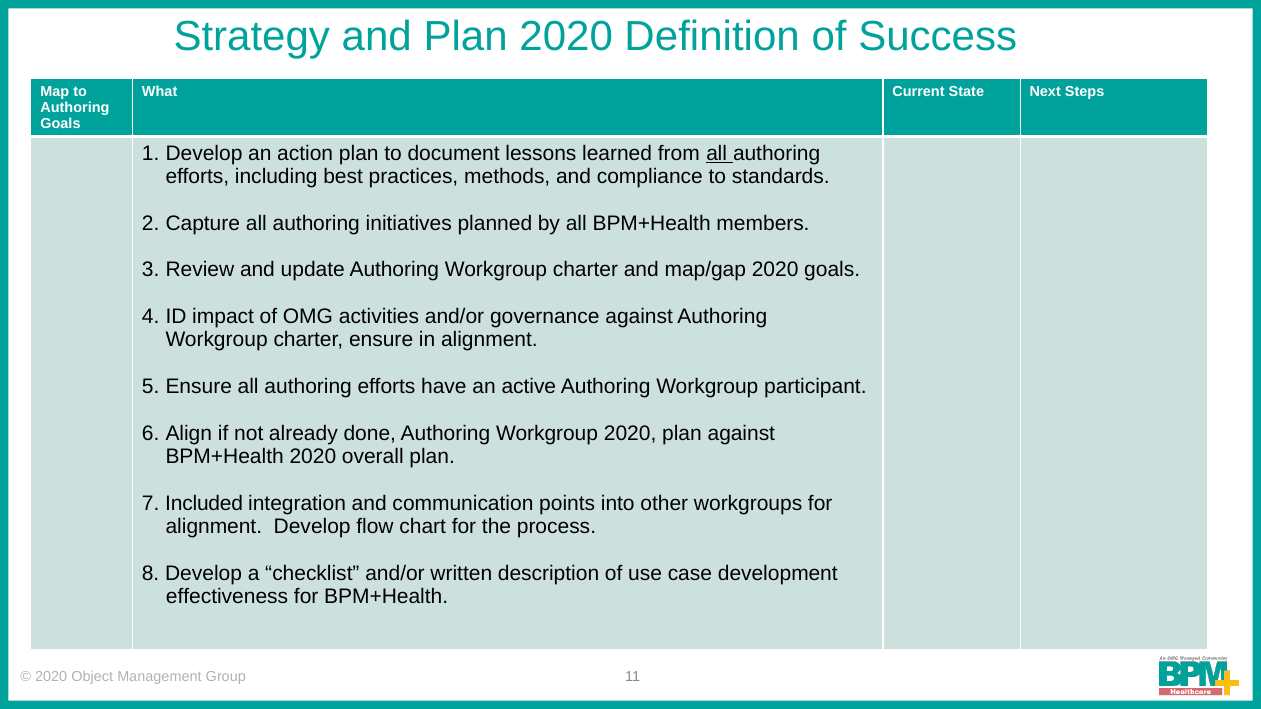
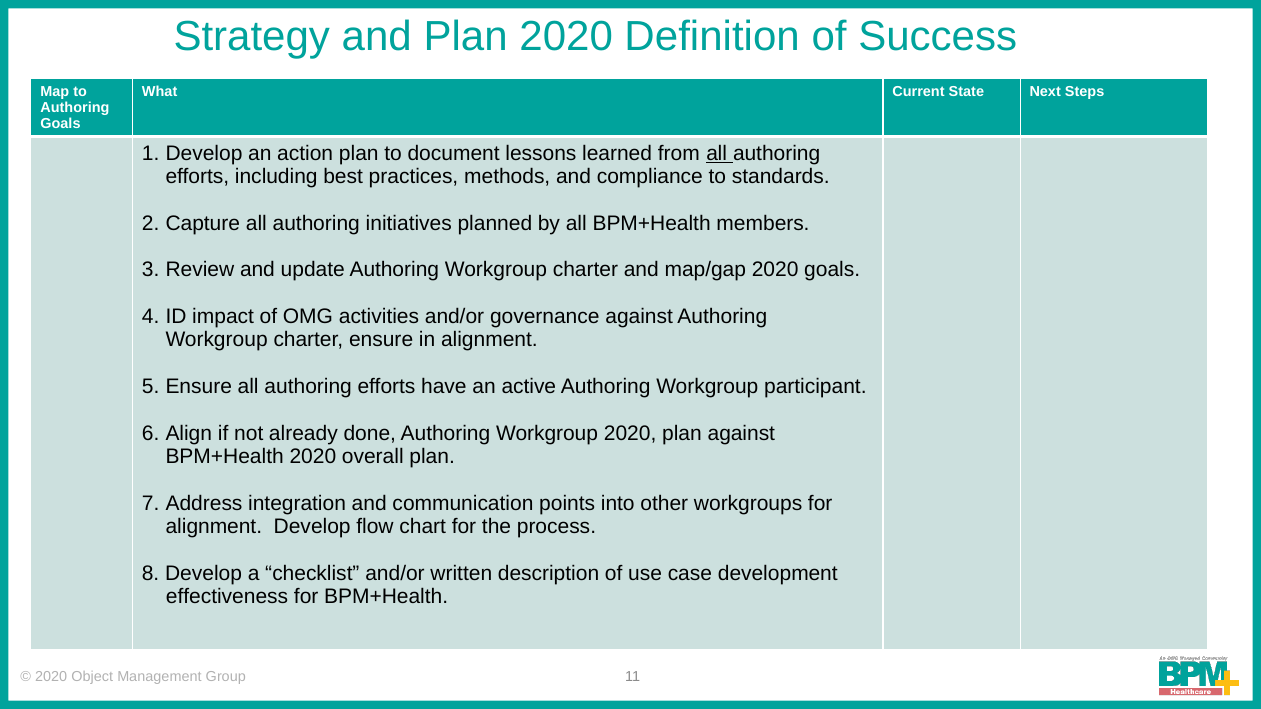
Included: Included -> Address (204, 503)
